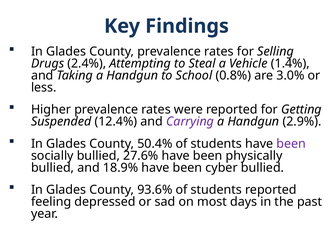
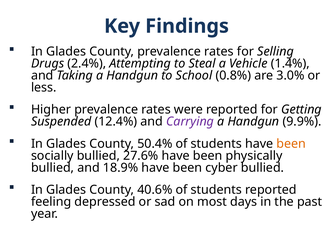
2.9%: 2.9% -> 9.9% (302, 121)
been colour: purple -> orange (291, 143)
93.6%: 93.6% -> 40.6% (155, 189)
